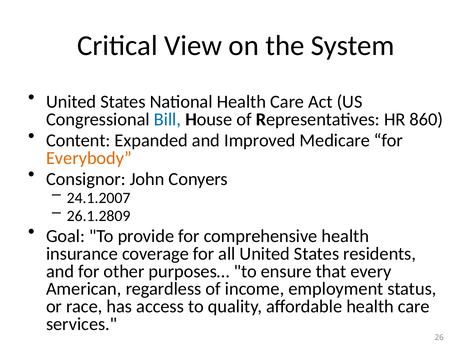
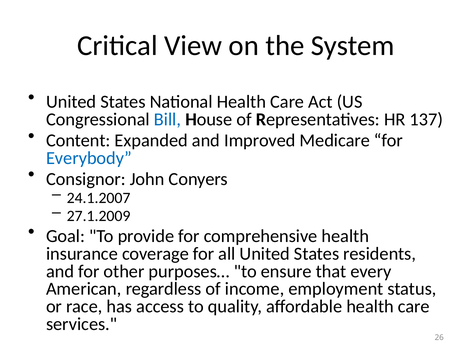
860: 860 -> 137 (426, 119)
Everybody colour: orange -> blue (89, 158)
26.1.2809: 26.1.2809 -> 27.1.2009 (99, 216)
